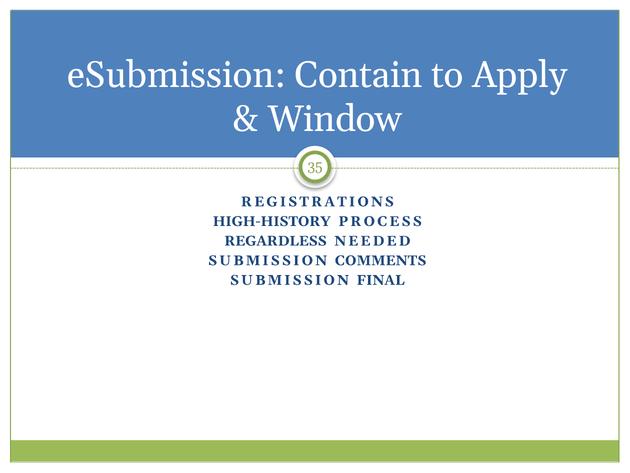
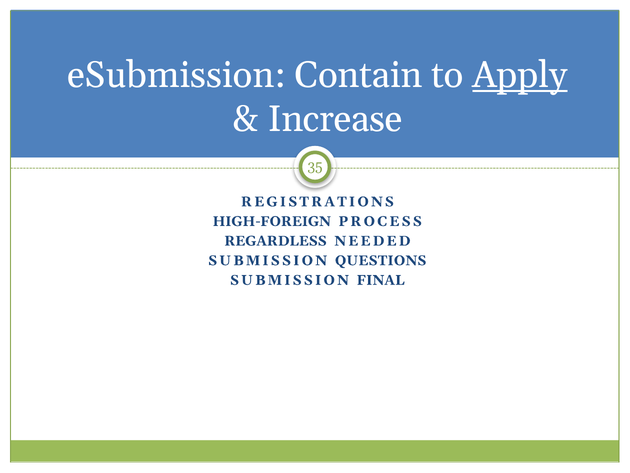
Apply underline: none -> present (520, 75)
Window: Window -> Increase (335, 119)
HIGH-HISTORY: HIGH-HISTORY -> HIGH-FOREIGN (272, 221)
COMMENTS: COMMENTS -> QUESTIONS (381, 260)
